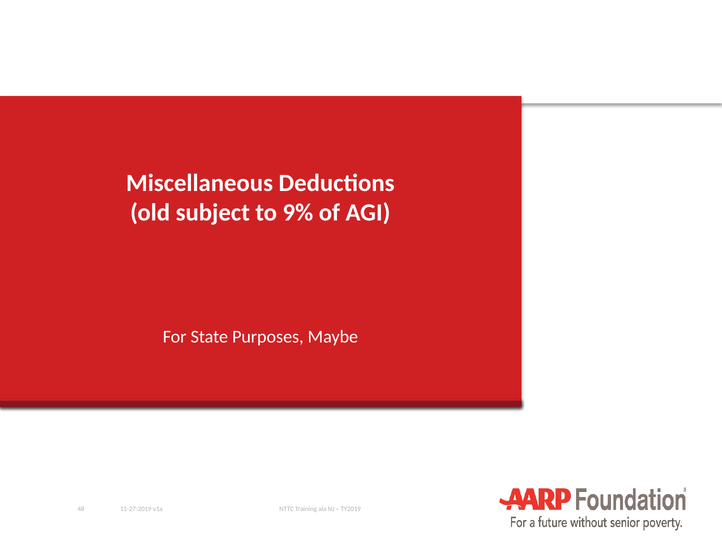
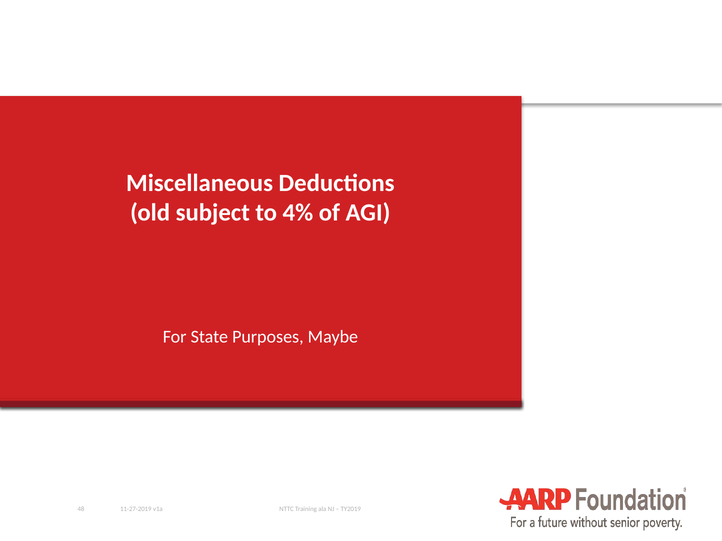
9%: 9% -> 4% (298, 213)
